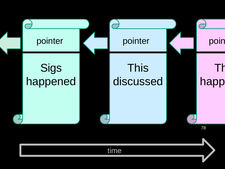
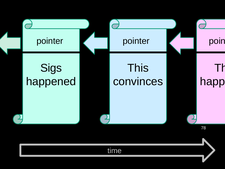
discussed: discussed -> convinces (138, 81)
